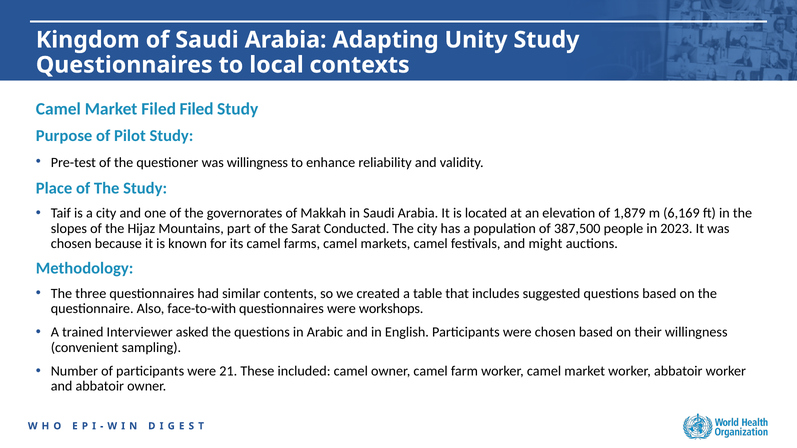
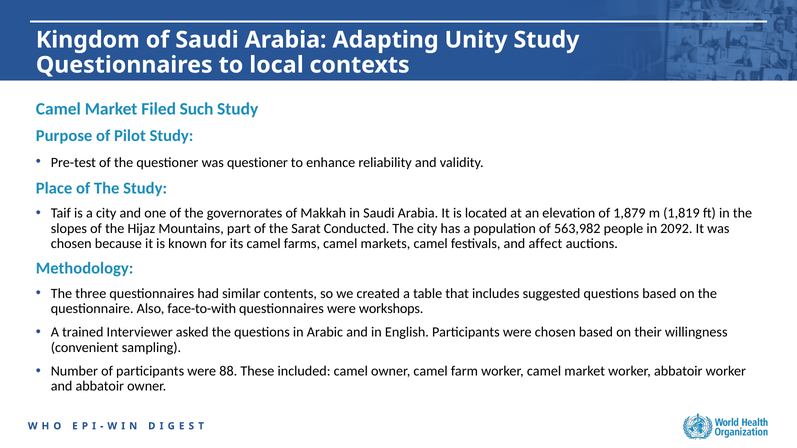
Filed Filed: Filed -> Such (197, 109)
was willingness: willingness -> questioner (257, 163)
6,169: 6,169 -> 1,819 (681, 213)
387,500: 387,500 -> 563,982 (577, 229)
2023: 2023 -> 2092 (676, 229)
might: might -> affect (545, 244)
21: 21 -> 88 (228, 371)
